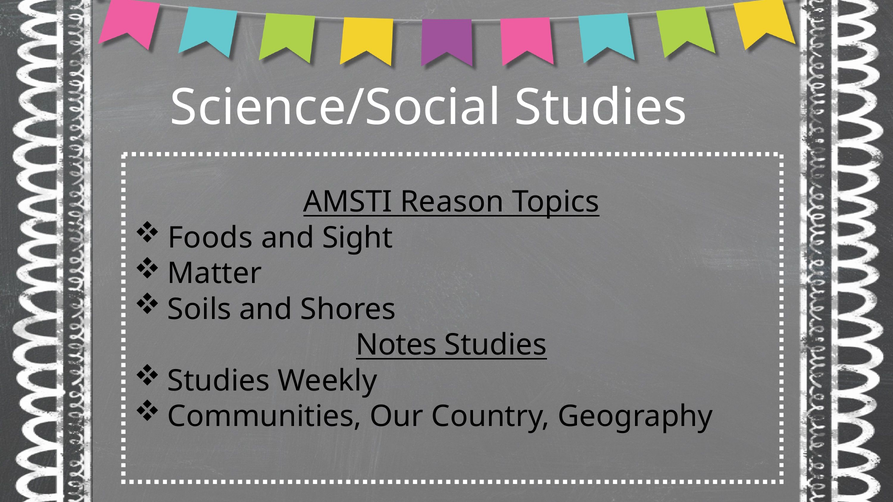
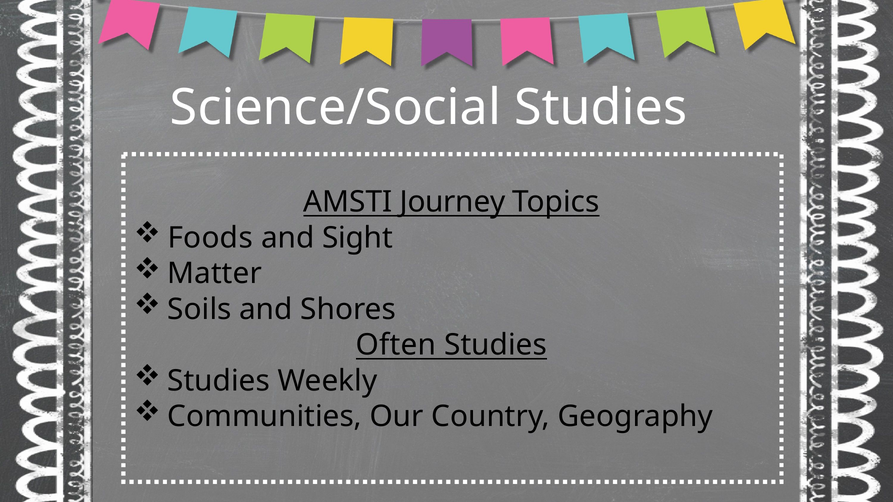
Reason: Reason -> Journey (453, 202)
Notes: Notes -> Often (396, 345)
